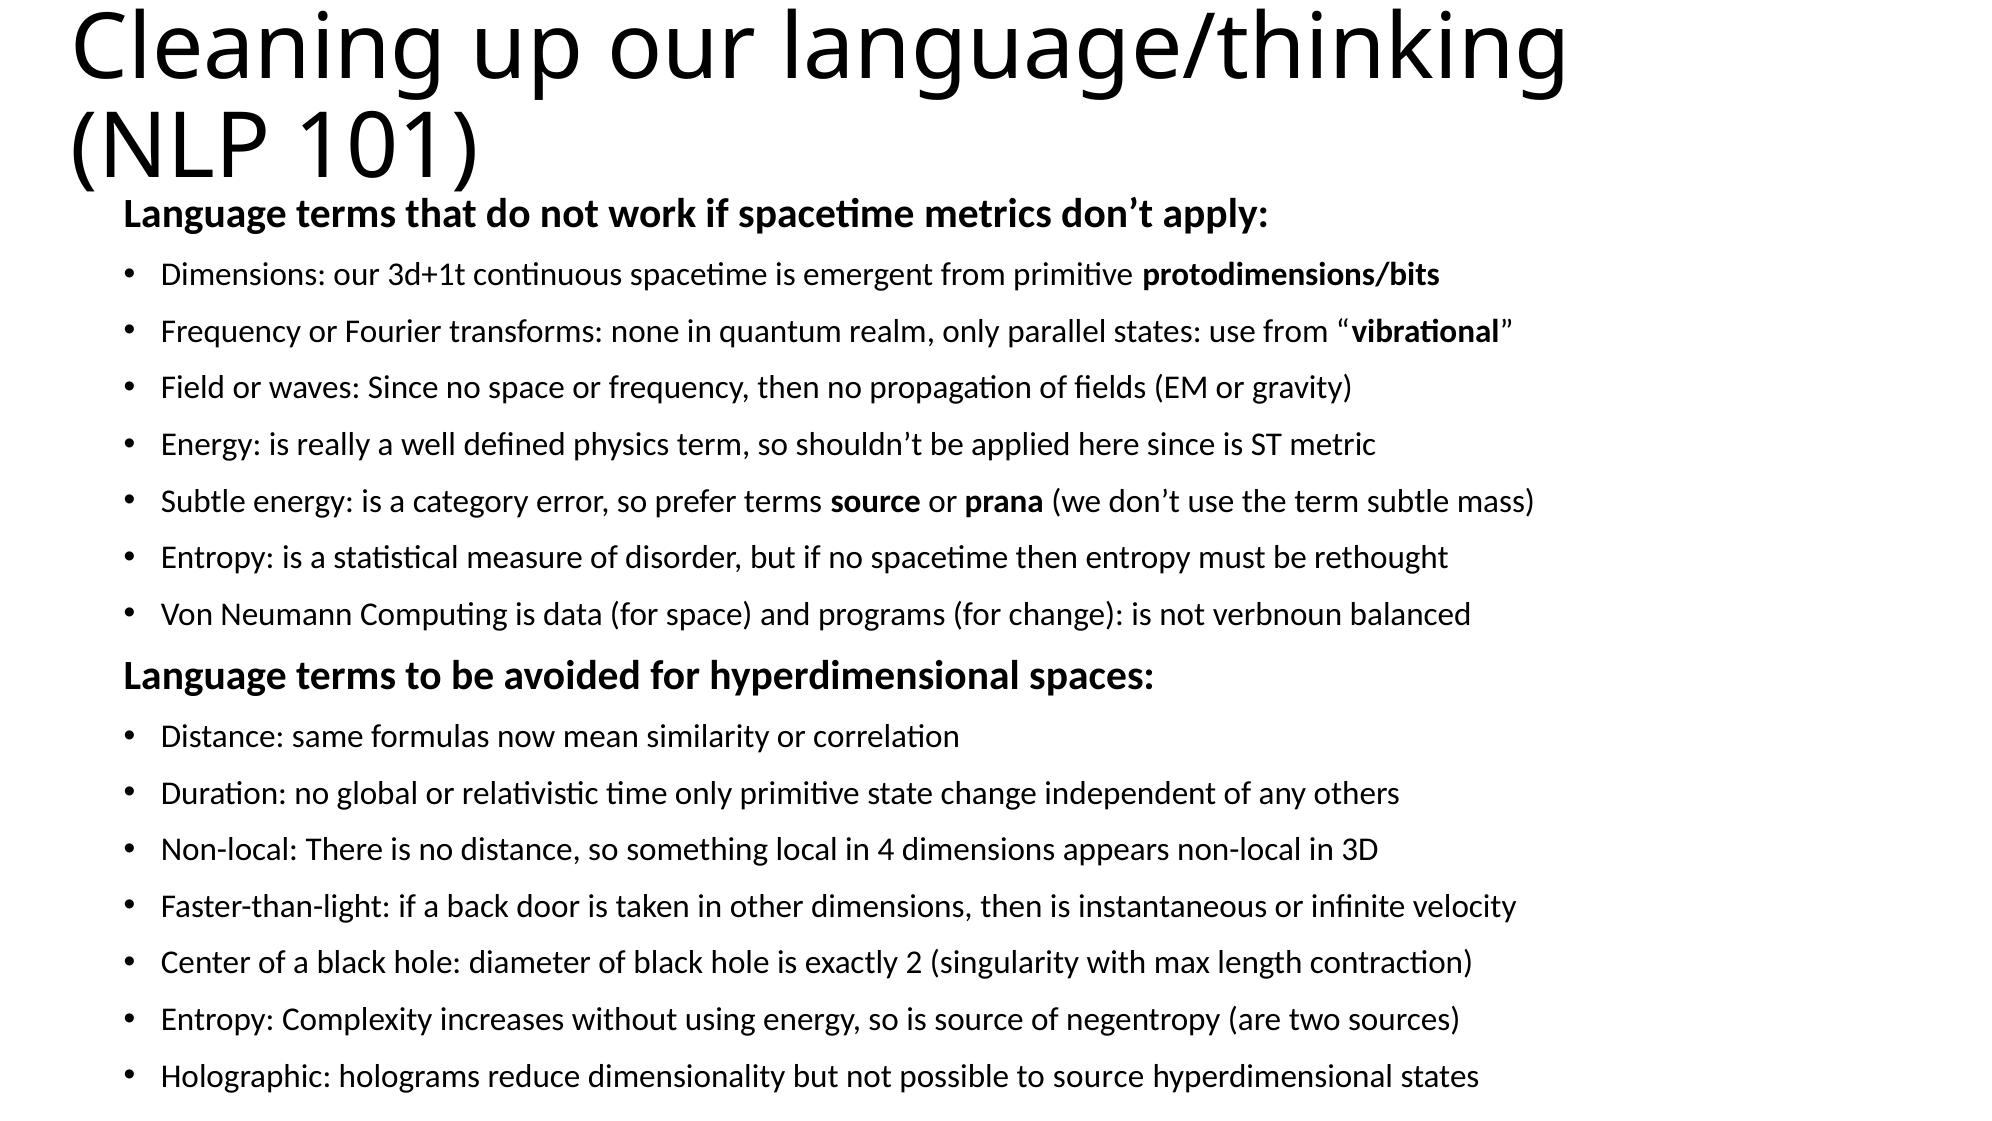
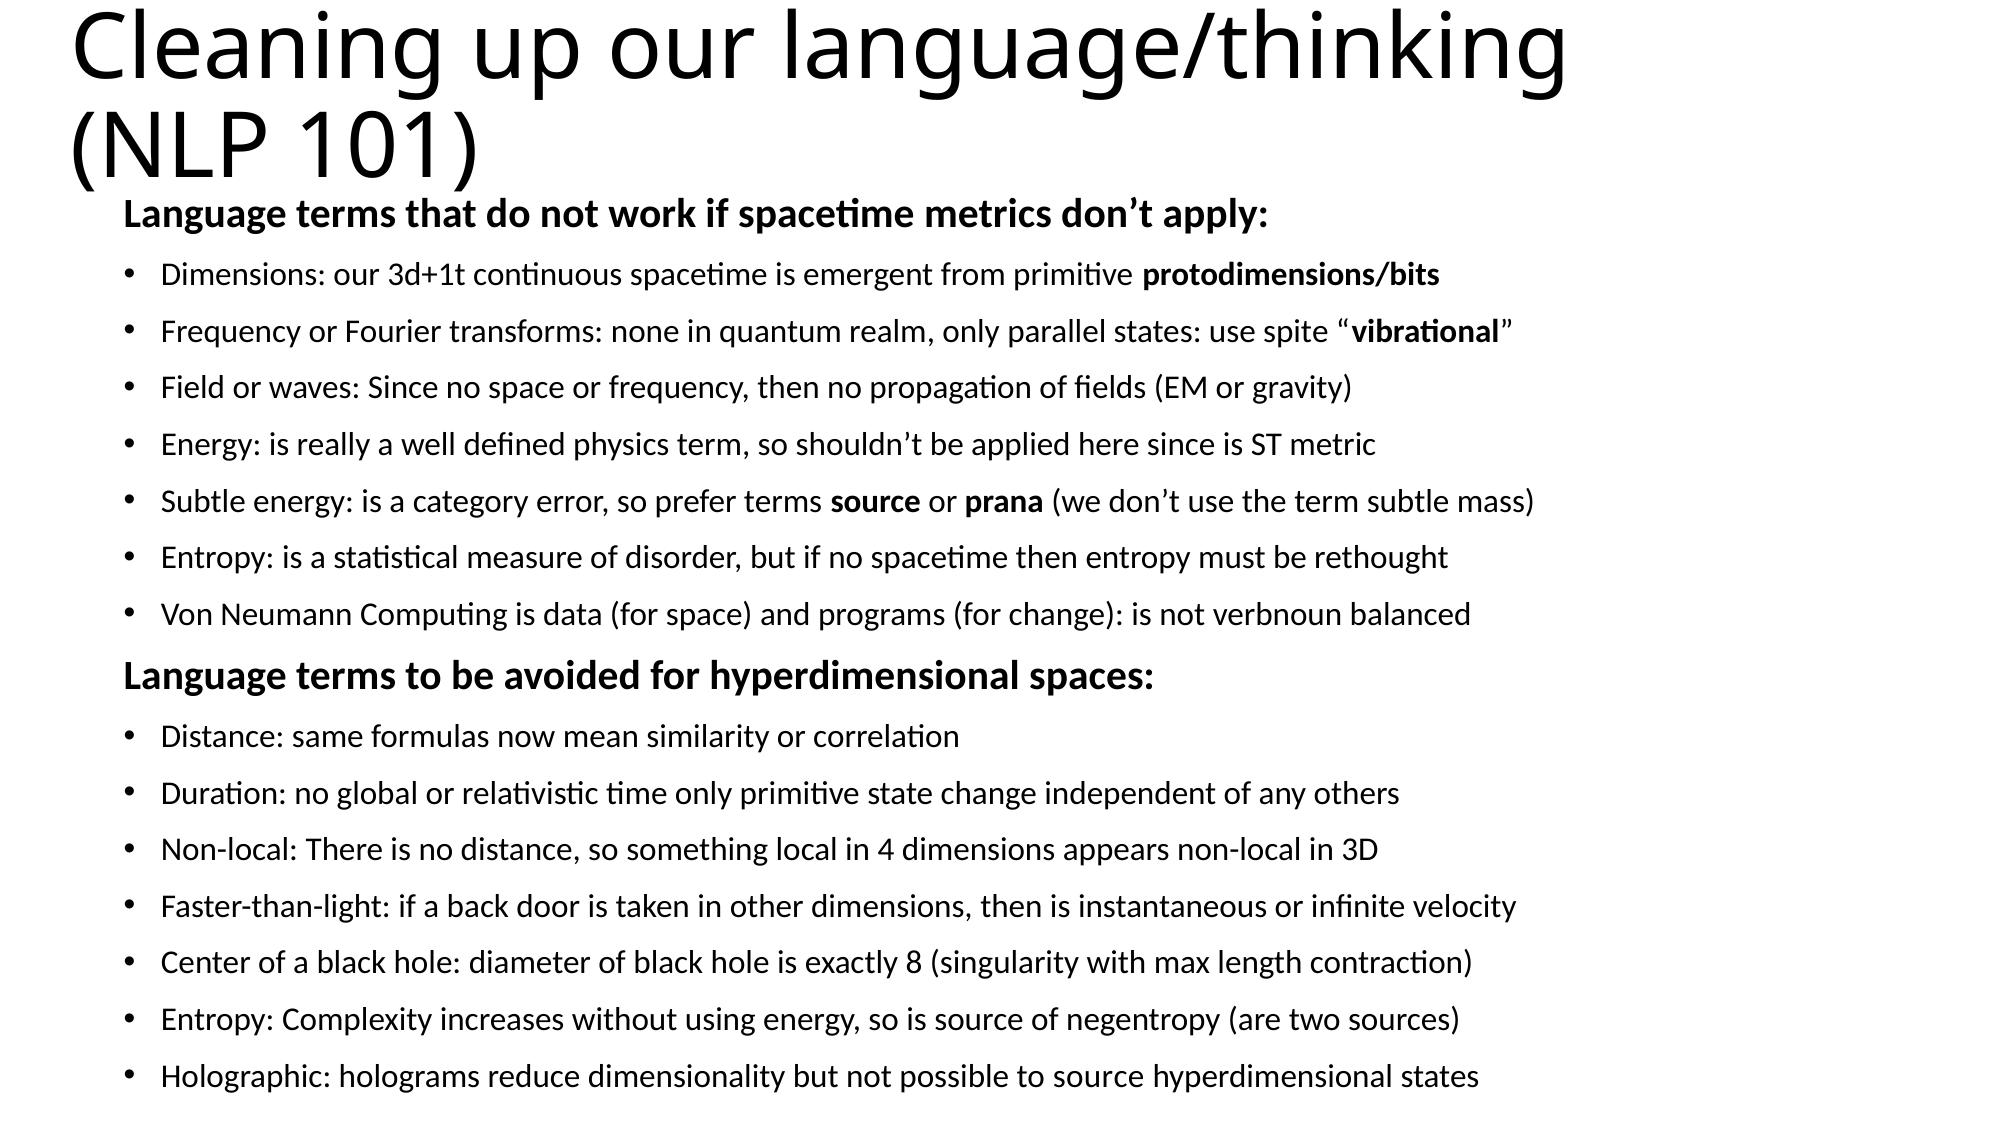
use from: from -> spite (1296, 331)
2: 2 -> 8 (914, 962)
